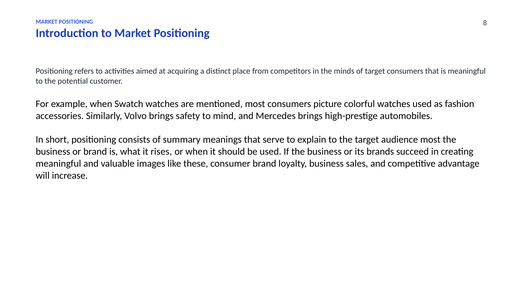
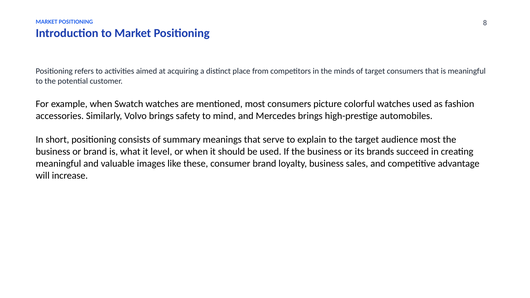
rises: rises -> level (161, 152)
